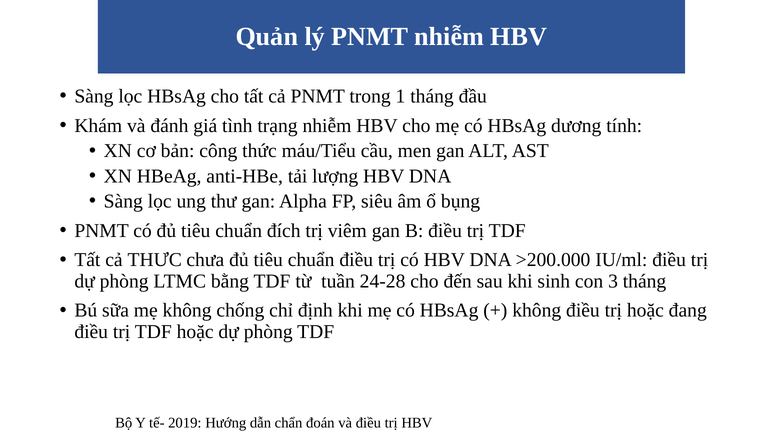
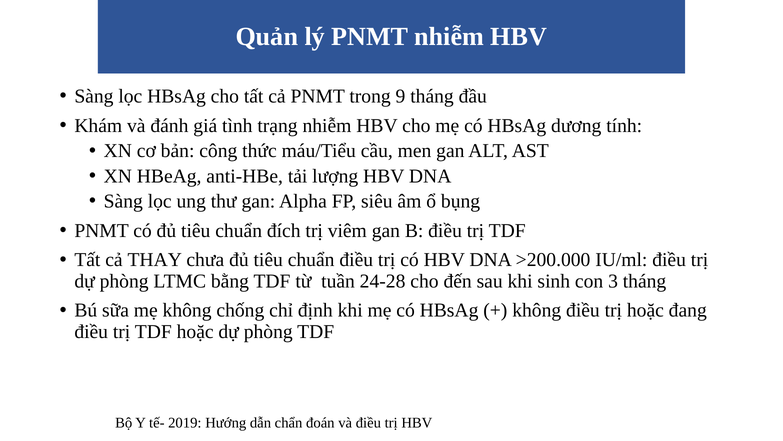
1: 1 -> 9 (400, 96)
THƯC: THƯC -> THAY (155, 260)
